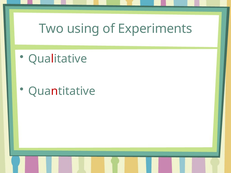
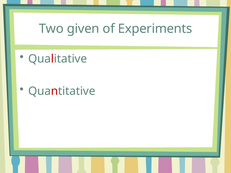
using: using -> given (83, 29)
